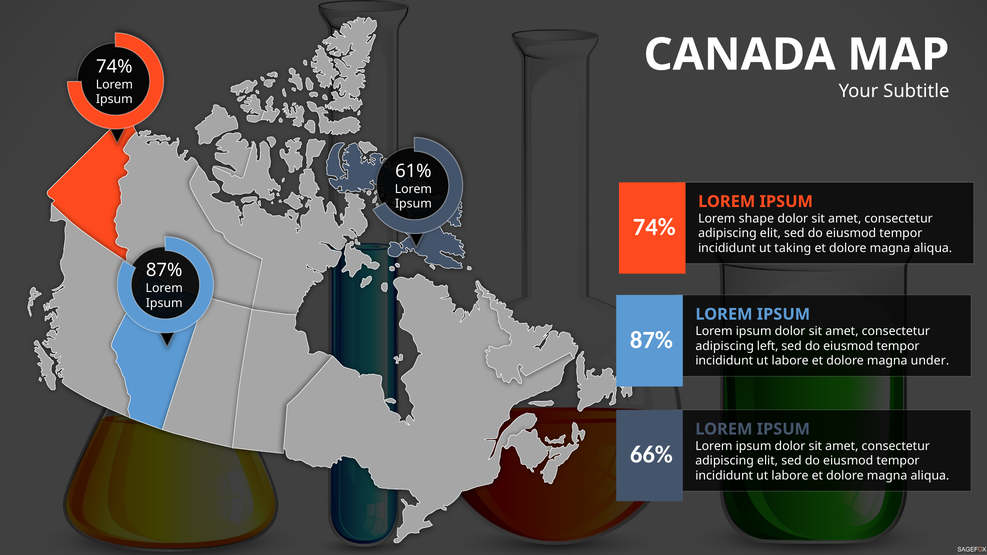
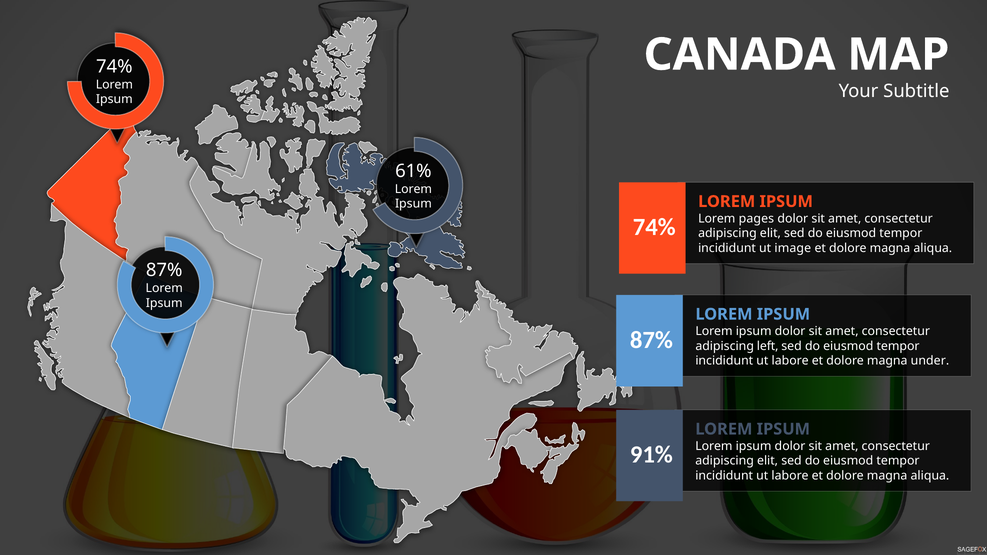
shape: shape -> pages (756, 219)
taking: taking -> image (793, 248)
66%: 66% -> 91% (651, 455)
